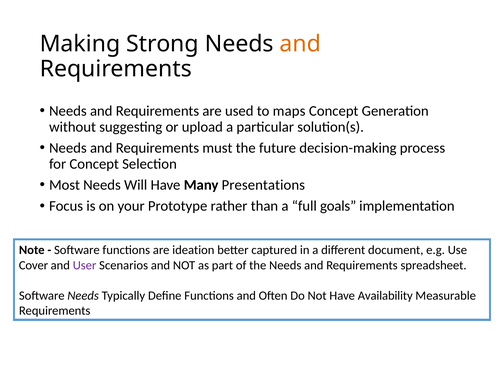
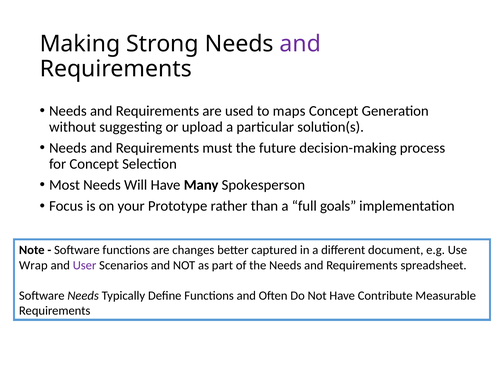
and colour: orange -> purple (300, 44)
Presentations: Presentations -> Spokesperson (263, 185)
ideation: ideation -> changes (193, 250)
Cover: Cover -> Wrap (33, 265)
Availability: Availability -> Contribute (385, 296)
